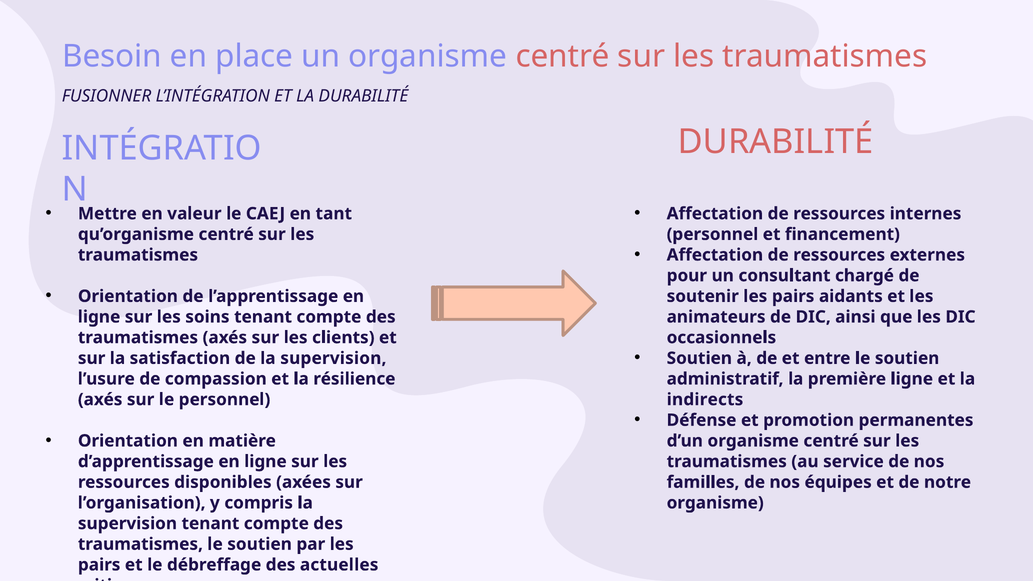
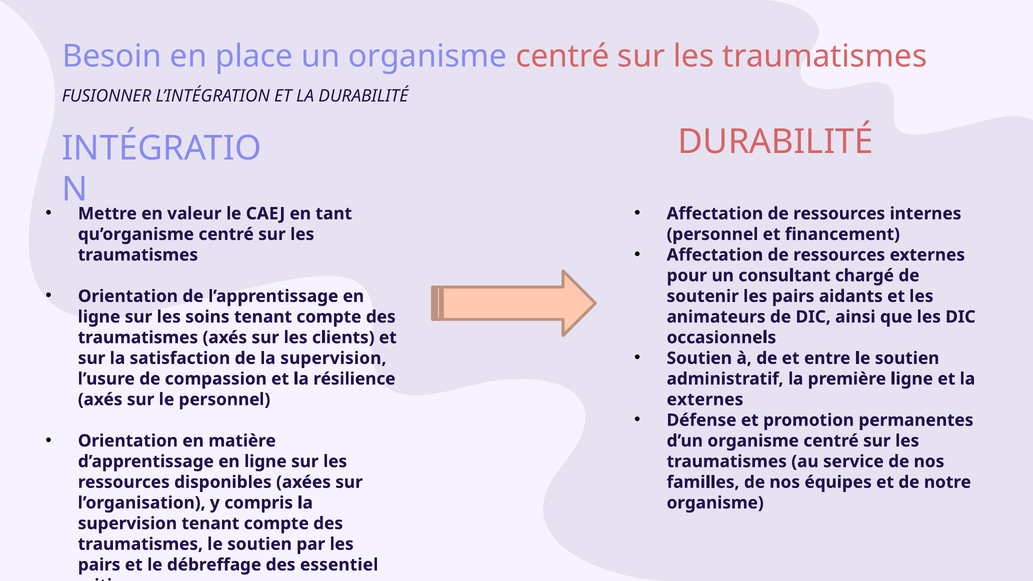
indirects: indirects -> externes (705, 400)
actuelles: actuelles -> essentiel (339, 565)
